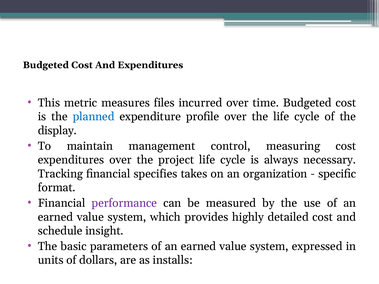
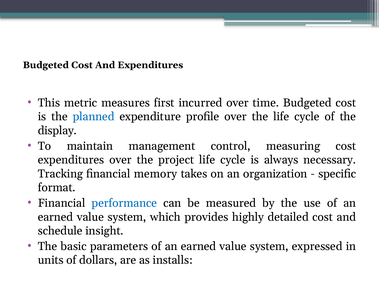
files: files -> first (164, 103)
specifies: specifies -> memory (156, 174)
performance colour: purple -> blue (124, 203)
